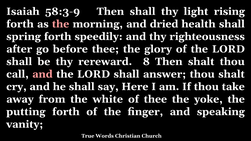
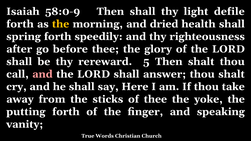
58:3-9: 58:3-9 -> 58:0-9 (63, 11)
rising: rising -> defile (229, 11)
the colour: pink -> yellow (61, 24)
8: 8 -> 5 (146, 62)
white: white -> sticks (108, 99)
